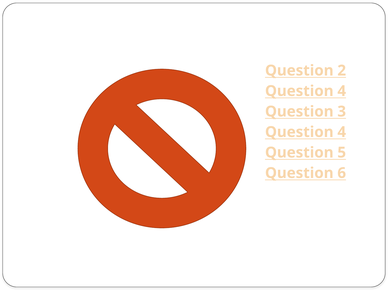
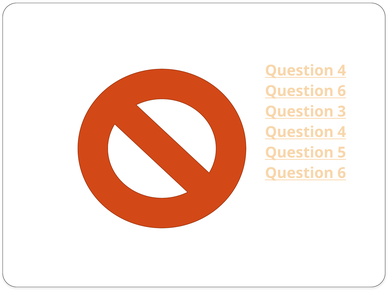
2: 2 -> 4 (342, 71)
4: 4 -> 6 (342, 91)
